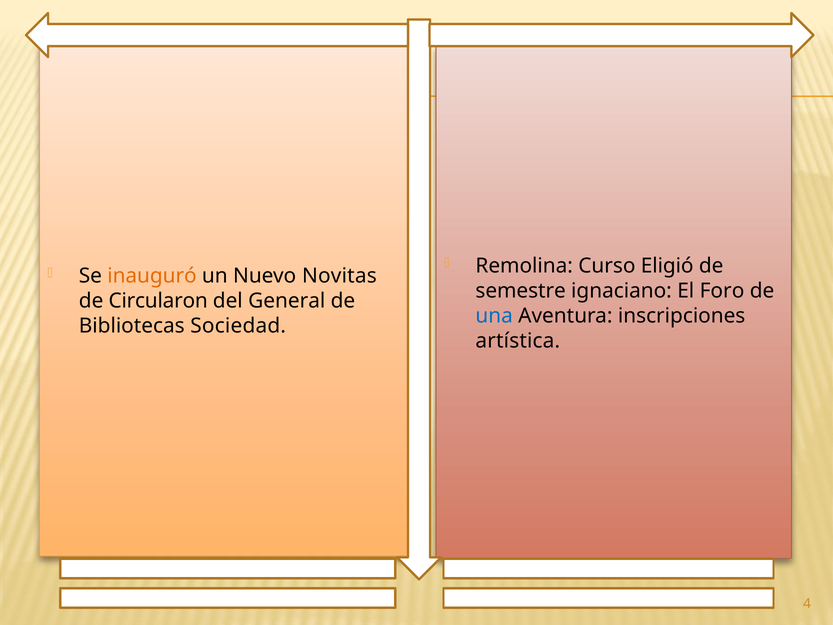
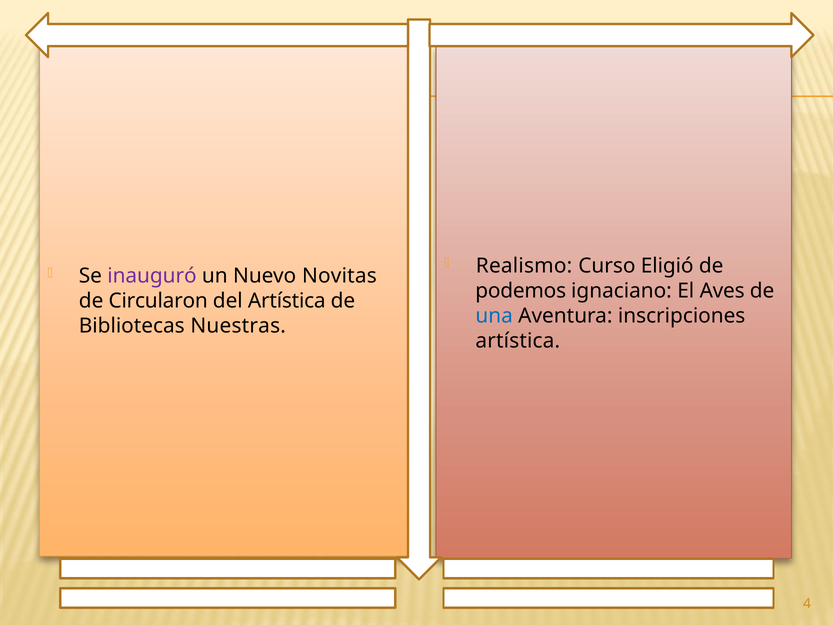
Remolina: Remolina -> Realismo (524, 266)
inauguró colour: orange -> purple (152, 276)
semestre: semestre -> podemos (521, 291)
Foro: Foro -> Aves (722, 291)
del General: General -> Artística (287, 301)
Sociedad: Sociedad -> Nuestras (238, 326)
